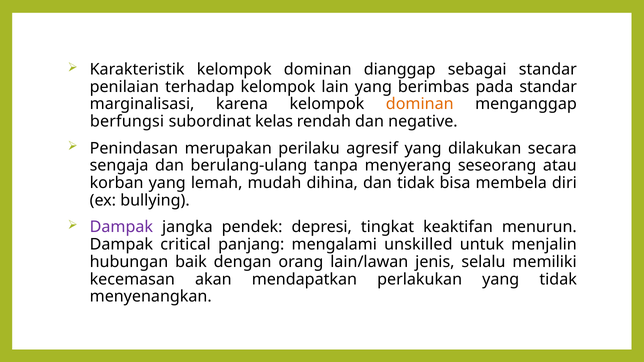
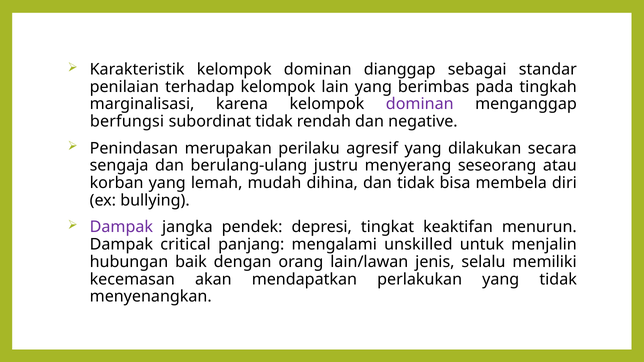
pada standar: standar -> tingkah (548, 87)
dominan colour: orange -> purple (420, 104)
subordinat kelas: kelas -> tidak (274, 122)
tanpa: tanpa -> justru (336, 166)
